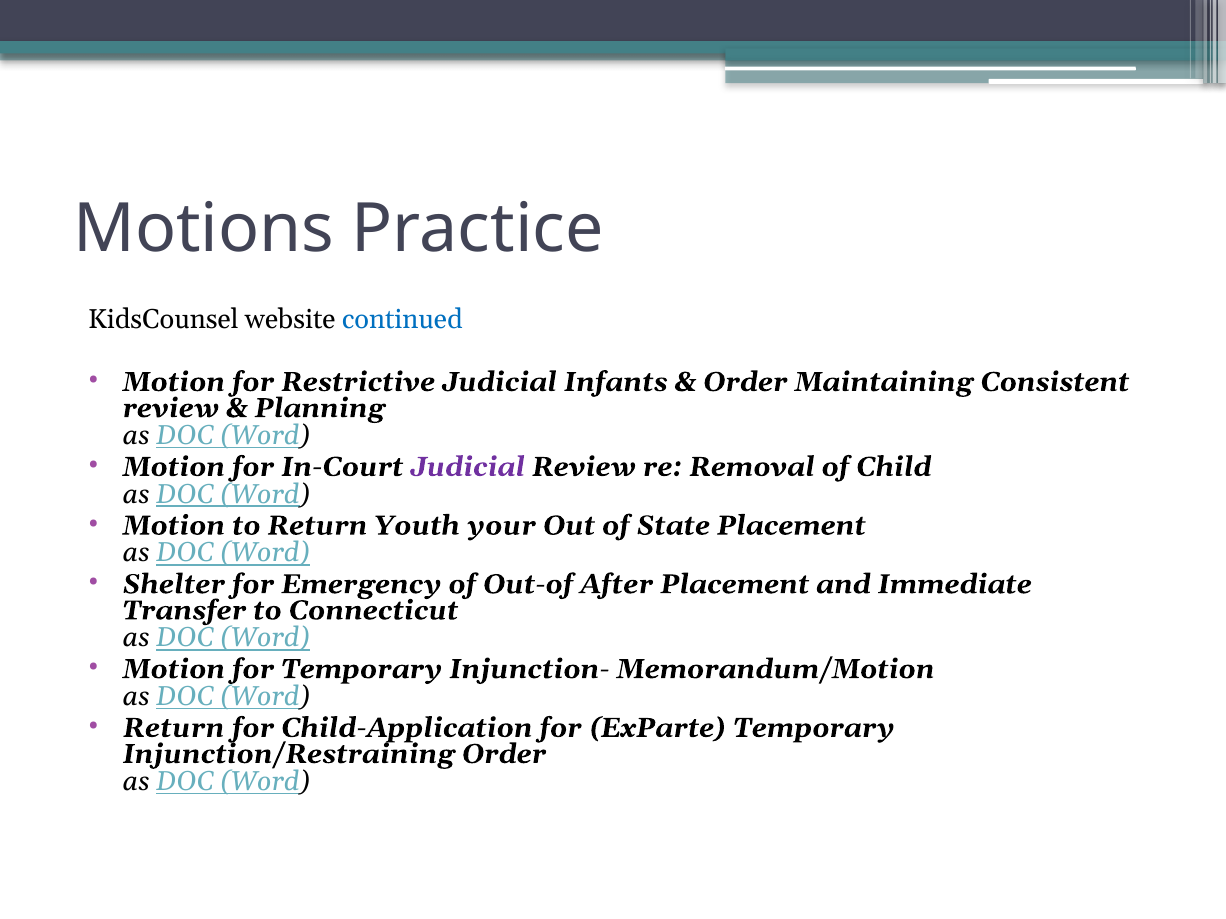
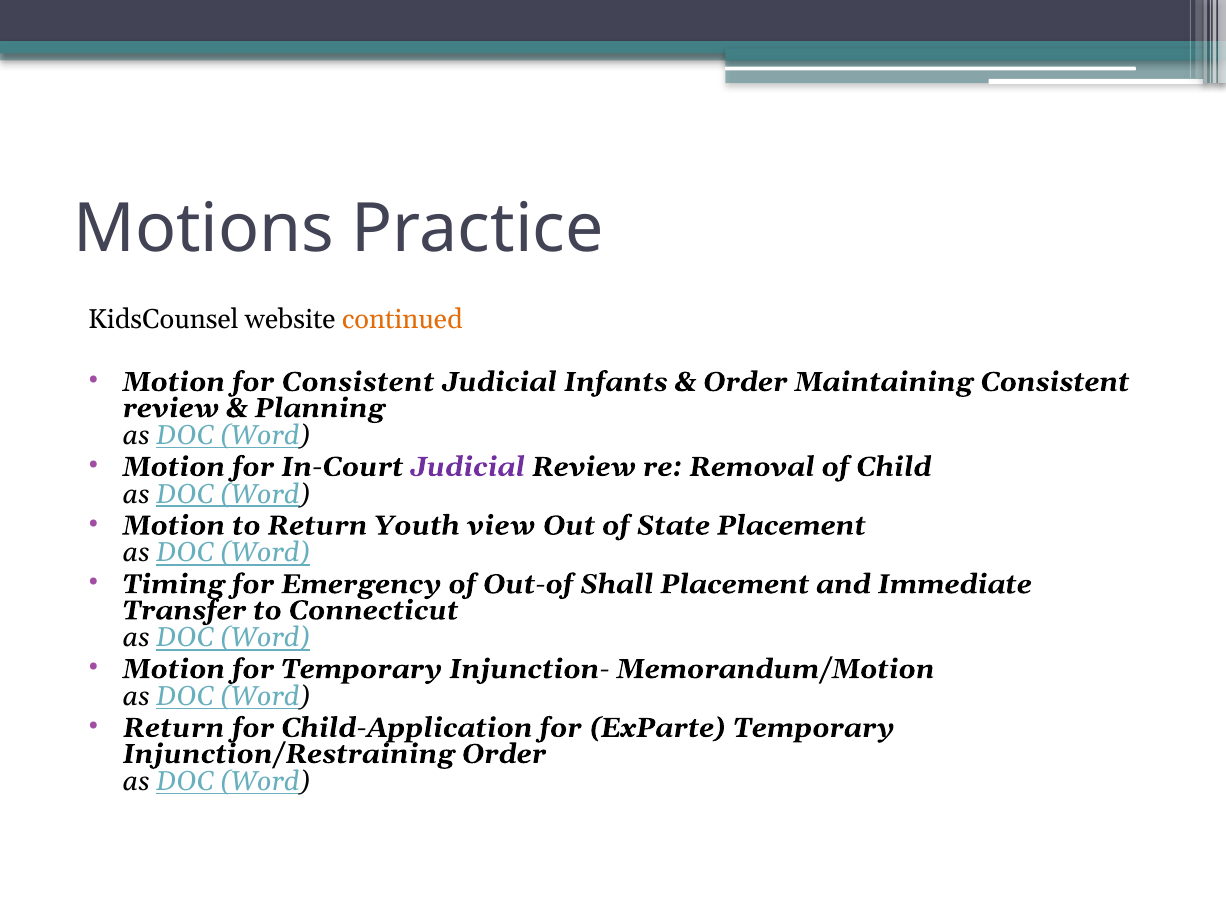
continued colour: blue -> orange (402, 320)
for Restrictive: Restrictive -> Consistent (358, 382)
your: your -> view (501, 526)
Shelter: Shelter -> Timing (174, 585)
After: After -> Shall (617, 585)
